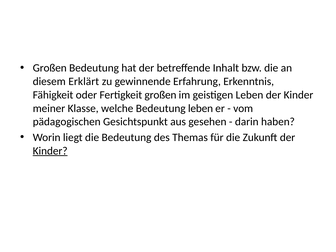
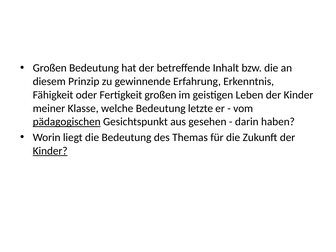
Erklärt: Erklärt -> Prinzip (84, 81)
Bedeutung leben: leben -> letzte (201, 108)
pädagogischen underline: none -> present (67, 122)
